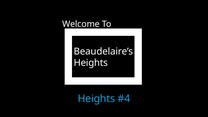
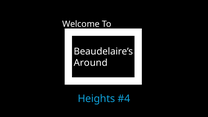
Heights: Heights -> Around (91, 63)
